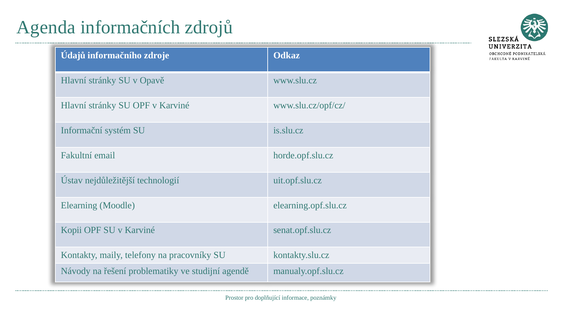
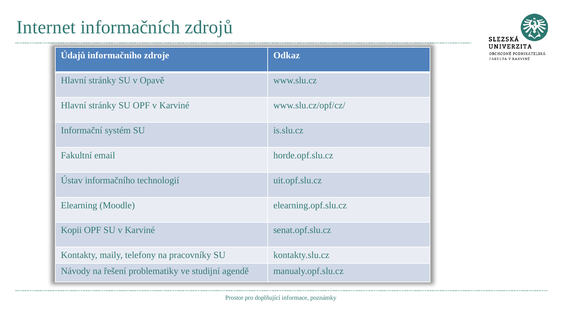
Agenda: Agenda -> Internet (46, 27)
Ústav nejdůležitější: nejdůležitější -> informačního (110, 180)
